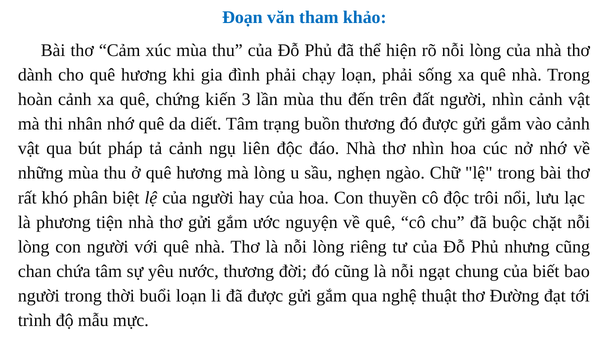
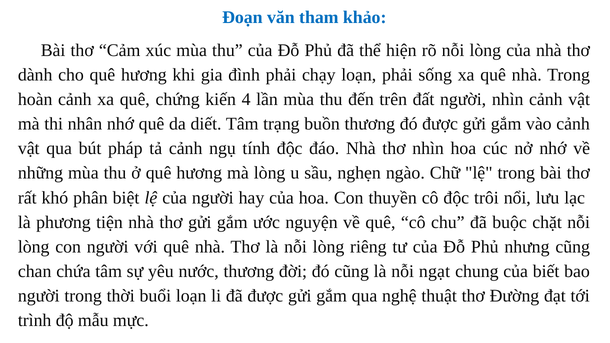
3: 3 -> 4 (246, 100)
liên: liên -> tính (256, 149)
